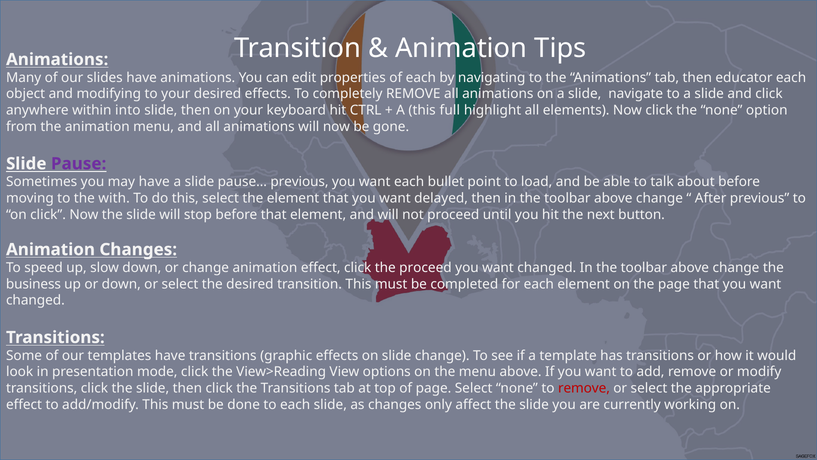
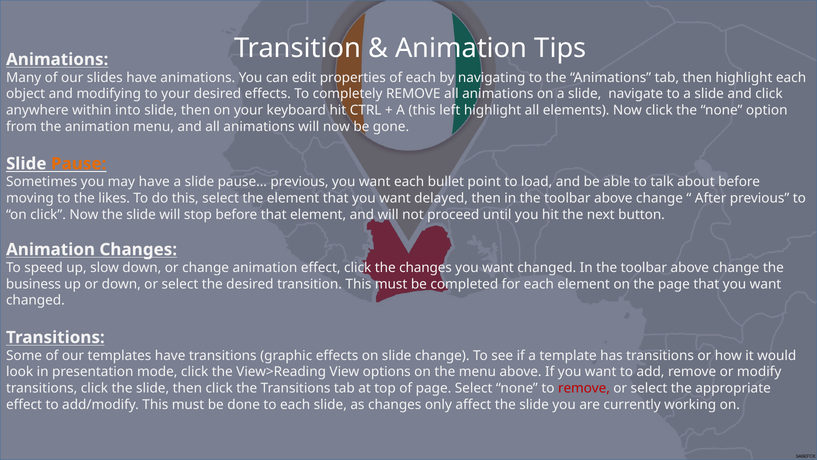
then educator: educator -> highlight (744, 78)
full: full -> left (450, 110)
Pause colour: purple -> orange (79, 164)
with: with -> likes (114, 198)
the proceed: proceed -> changes (426, 267)
